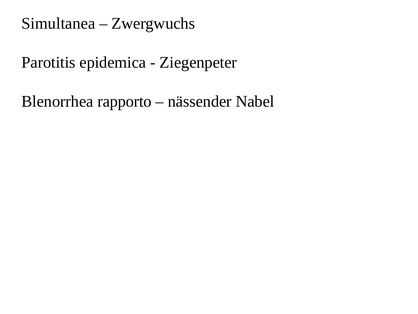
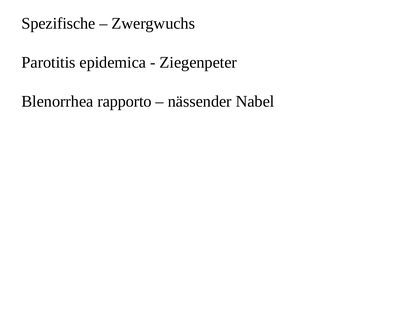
Simultanea: Simultanea -> Spezifische (58, 23)
